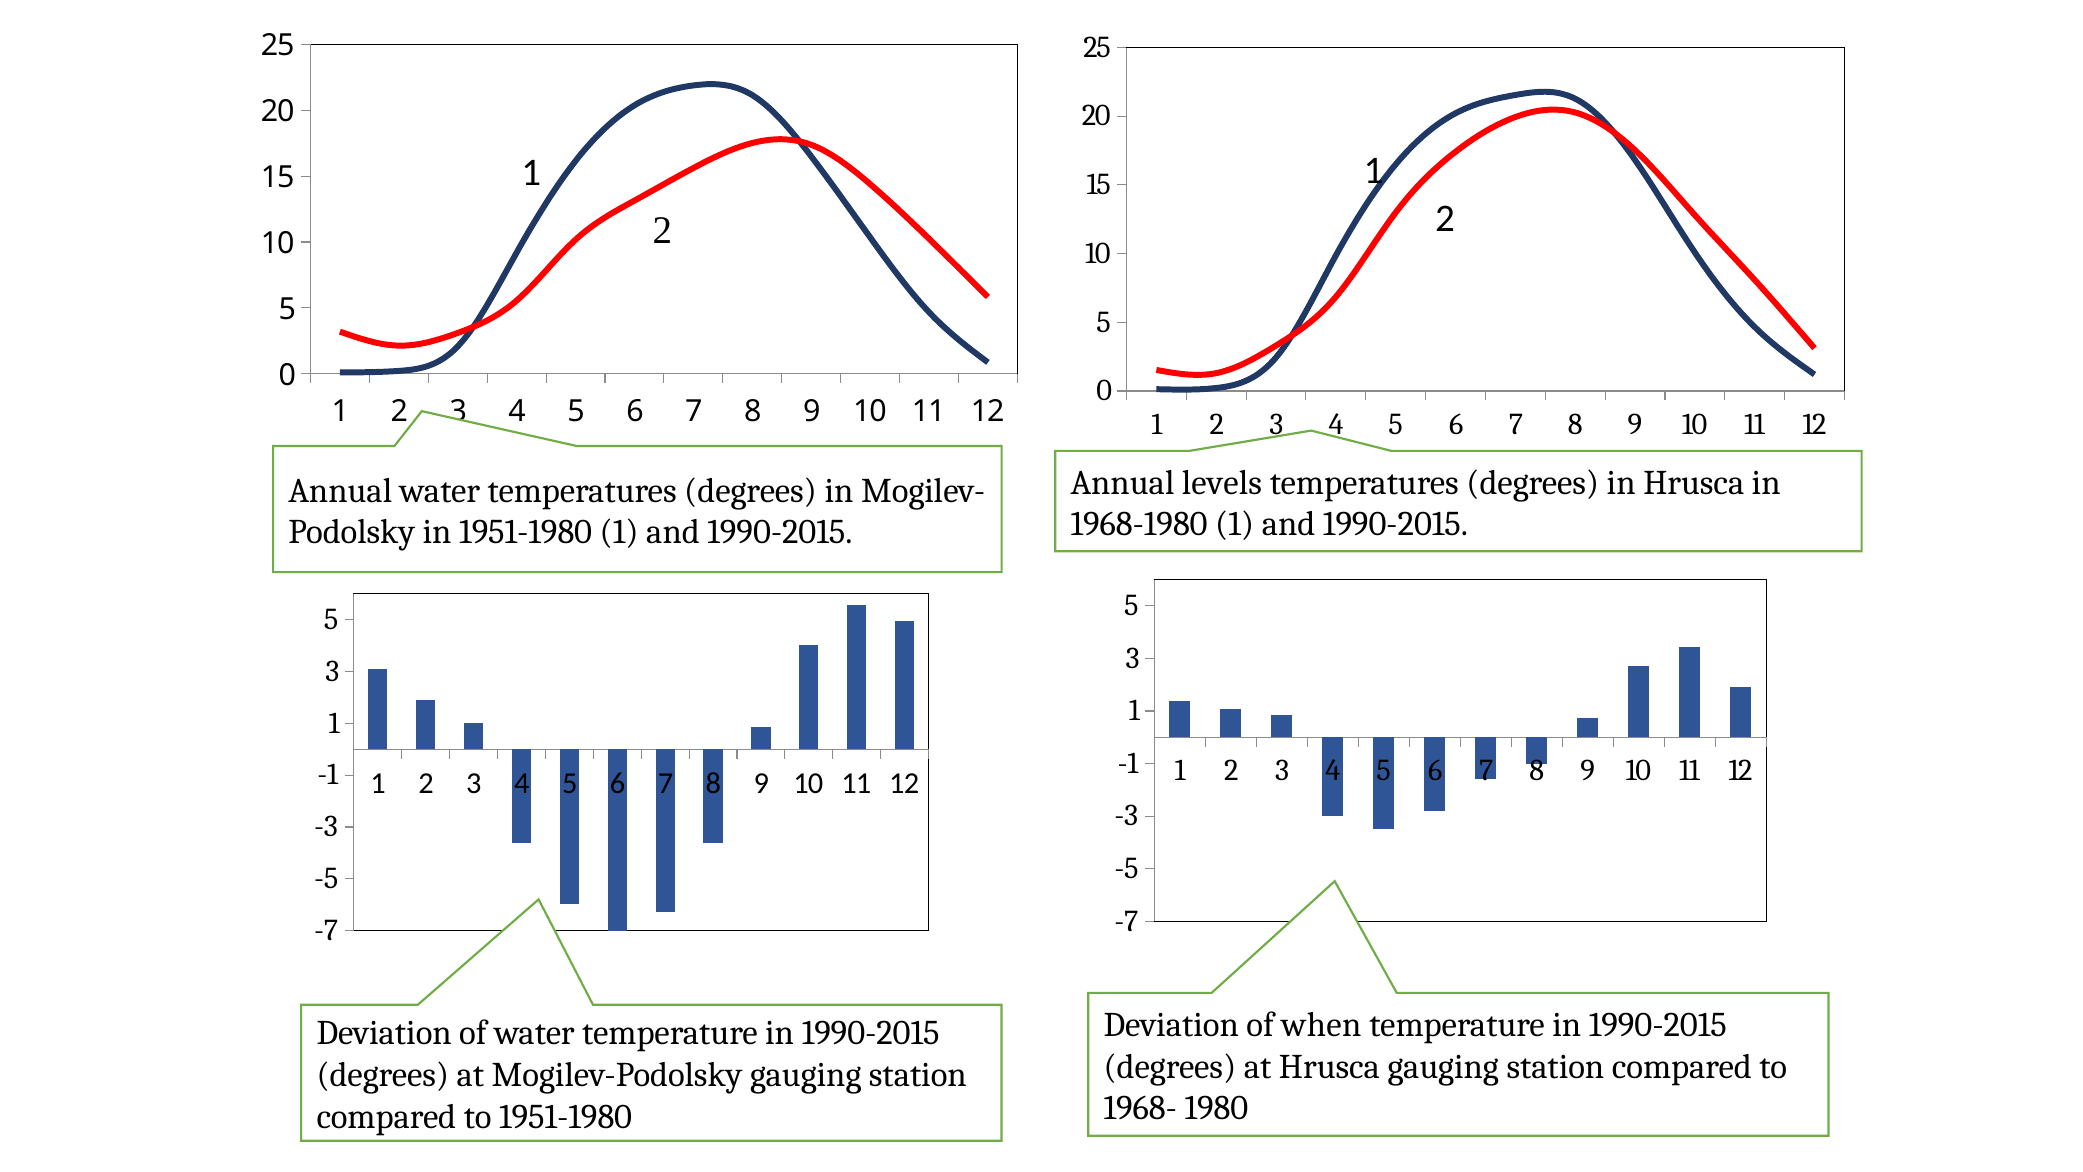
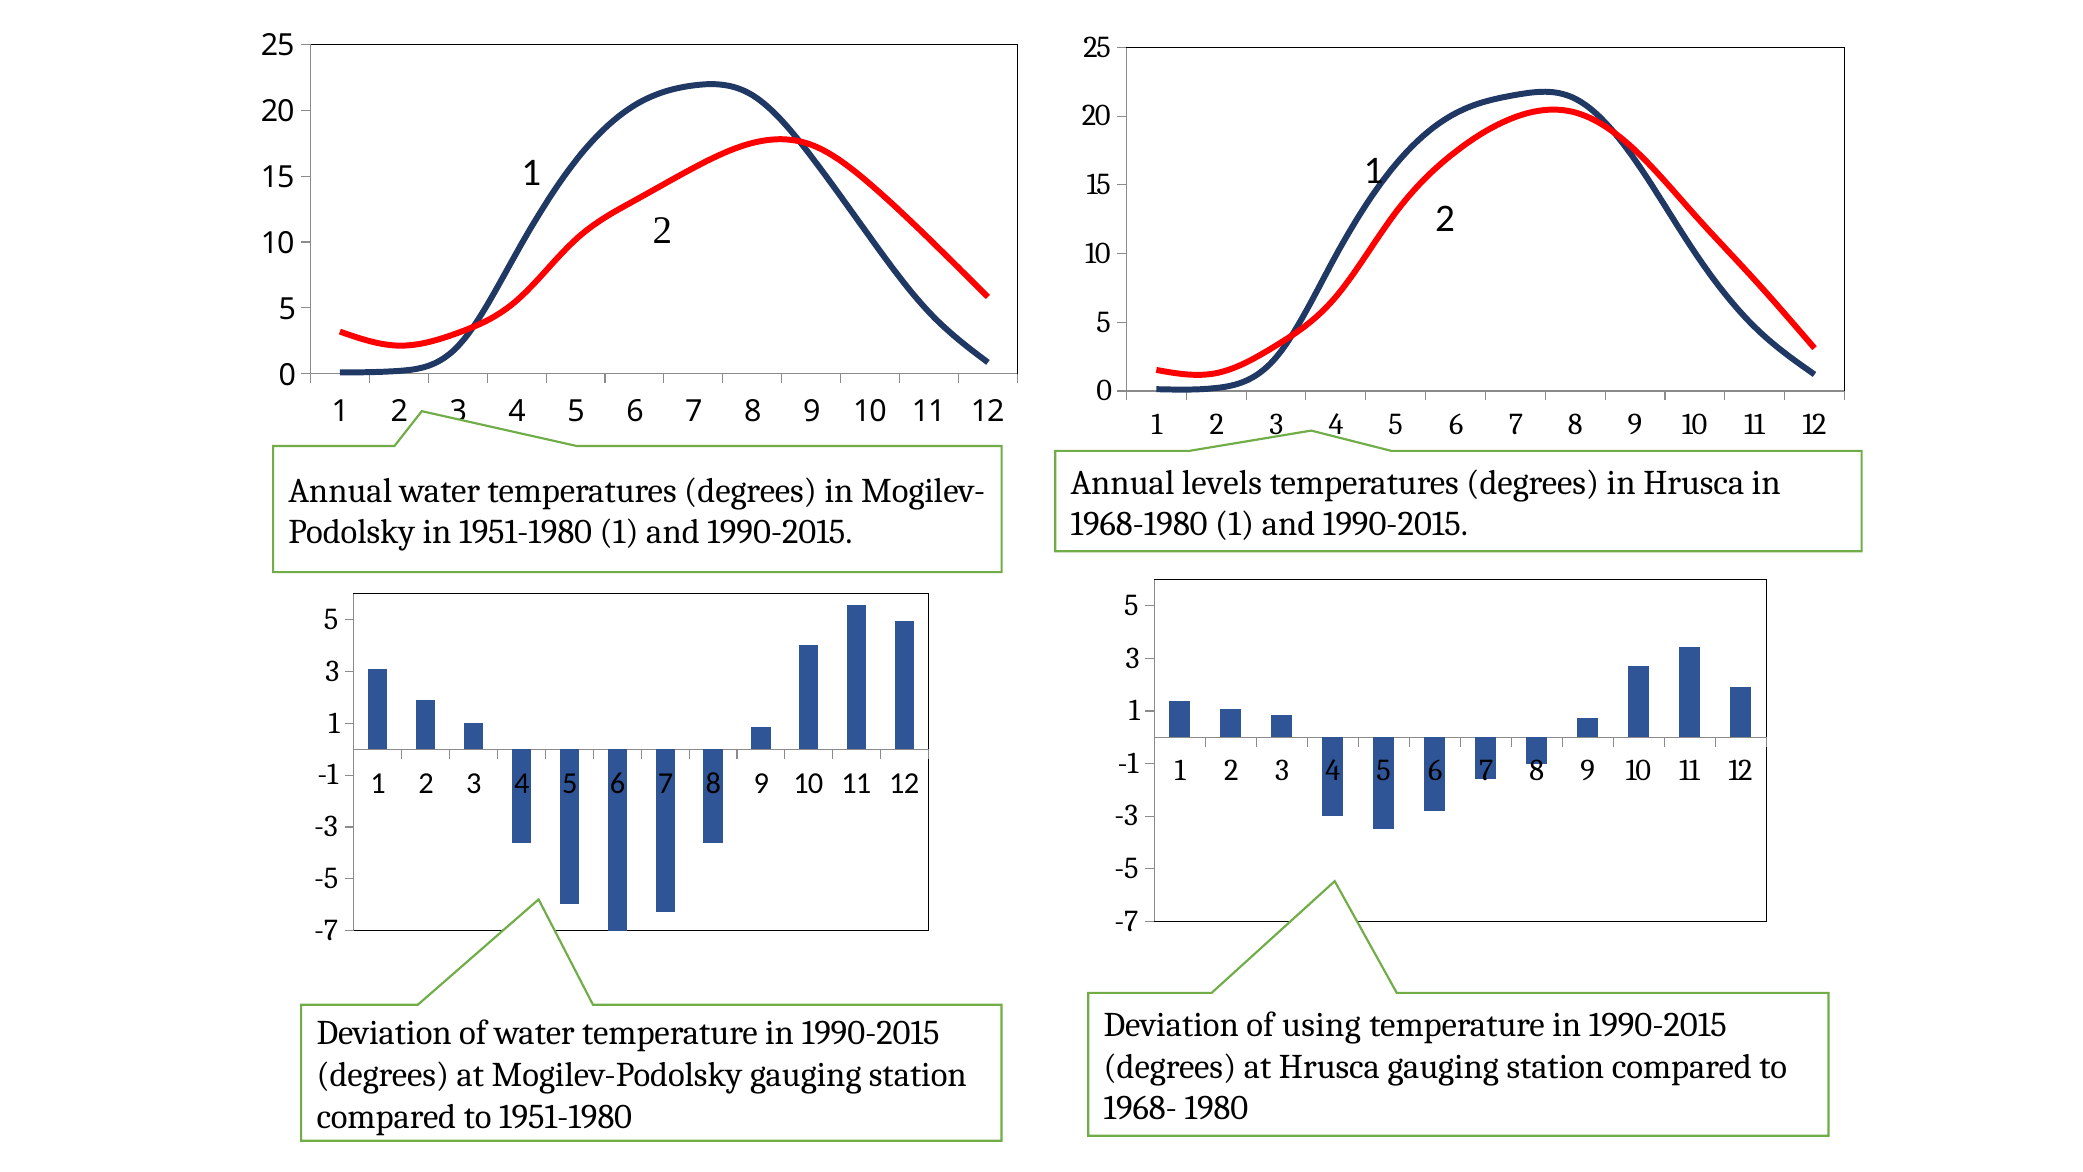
when: when -> using (1321, 1025)
